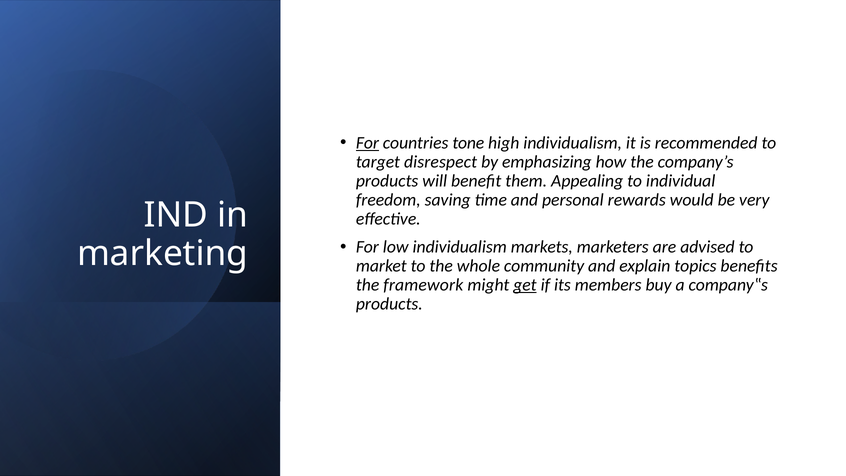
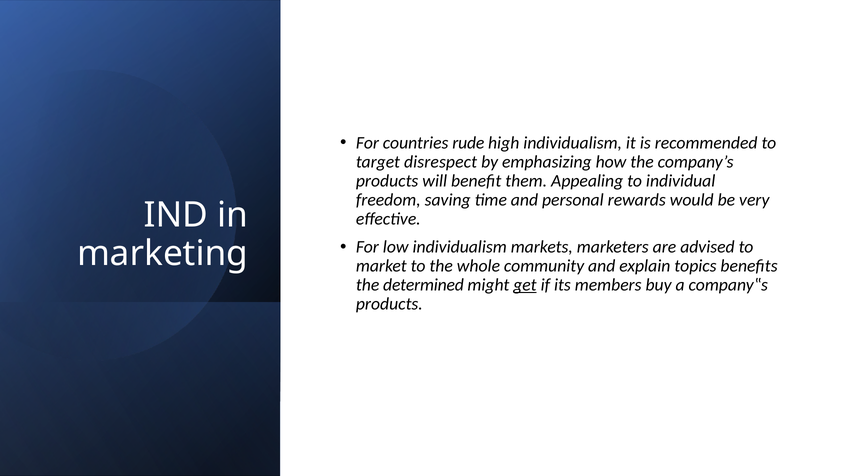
For underline: present -> none (367, 143)
tone: tone -> rude (468, 143)
framework: framework -> determined (423, 285)
